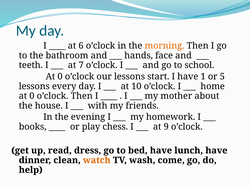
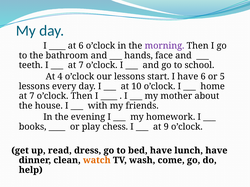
morning colour: orange -> purple (165, 46)
0: 0 -> 4 (60, 77)
have 1: 1 -> 6 (203, 77)
0: 0 -> 7 (32, 96)
